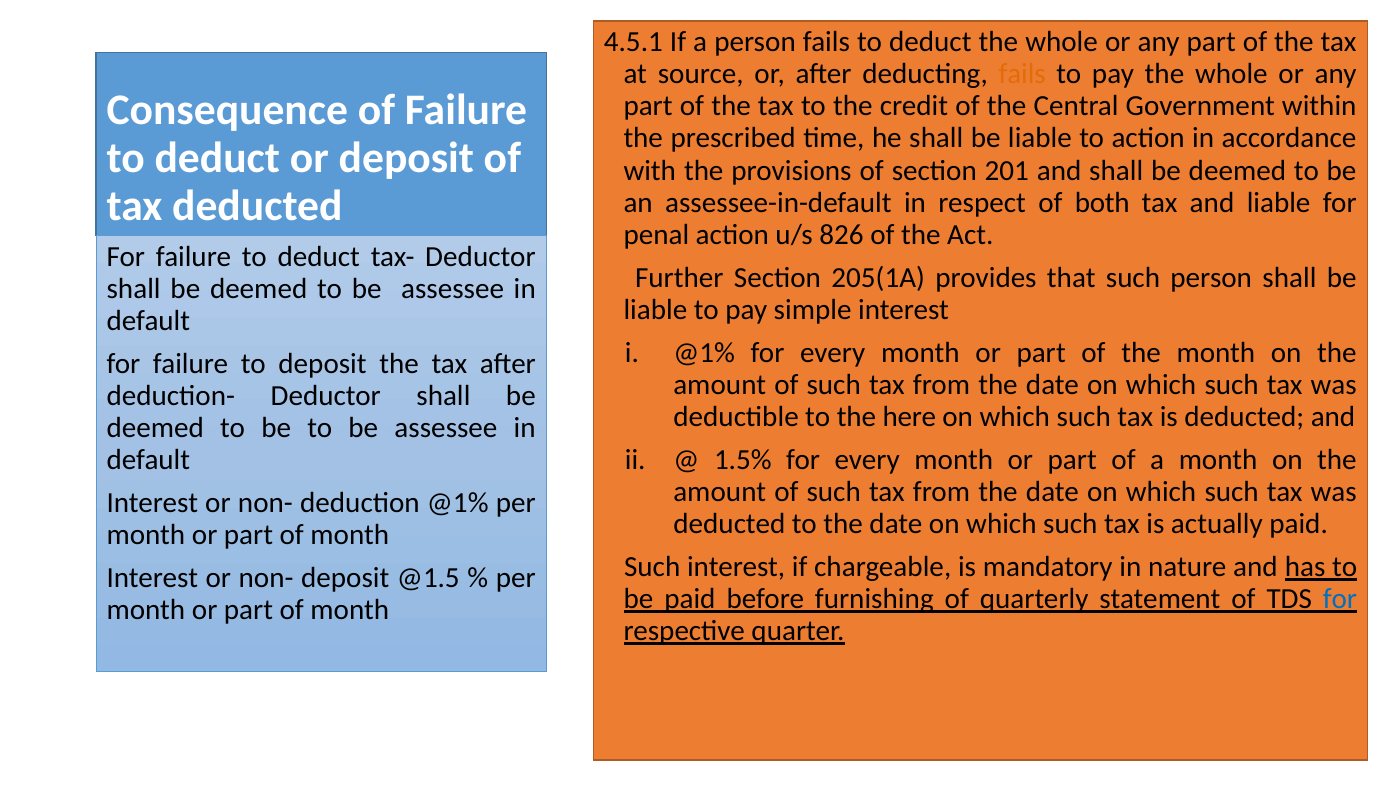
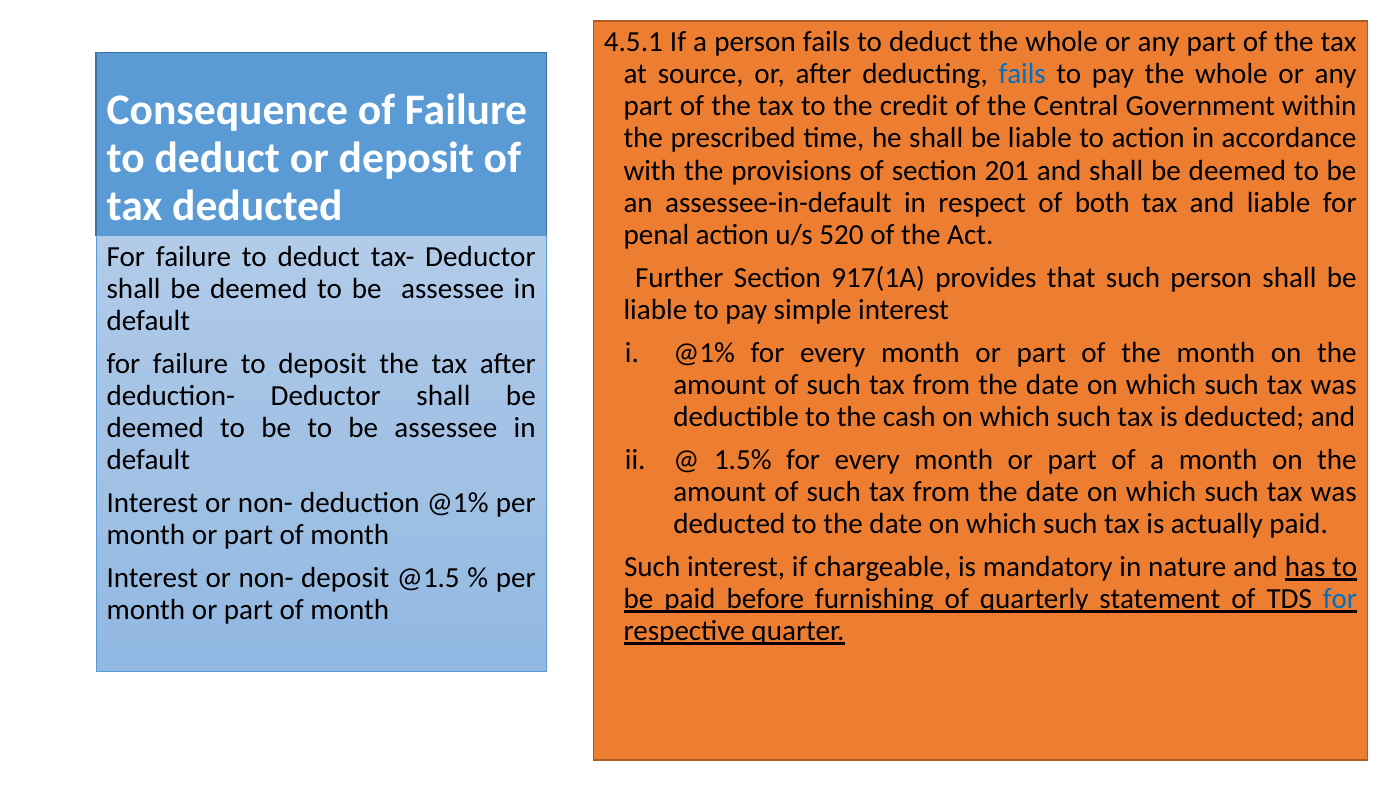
fails colour: orange -> blue (1022, 74)
826: 826 -> 520 (842, 235)
205(1A: 205(1A -> 917(1A (878, 278)
here: here -> cash (909, 417)
